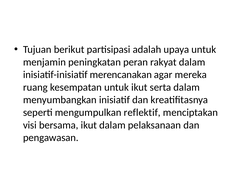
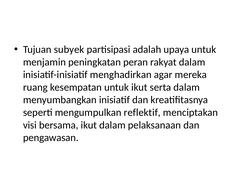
berikut: berikut -> subyek (69, 50)
merencanakan: merencanakan -> menghadirkan (121, 75)
